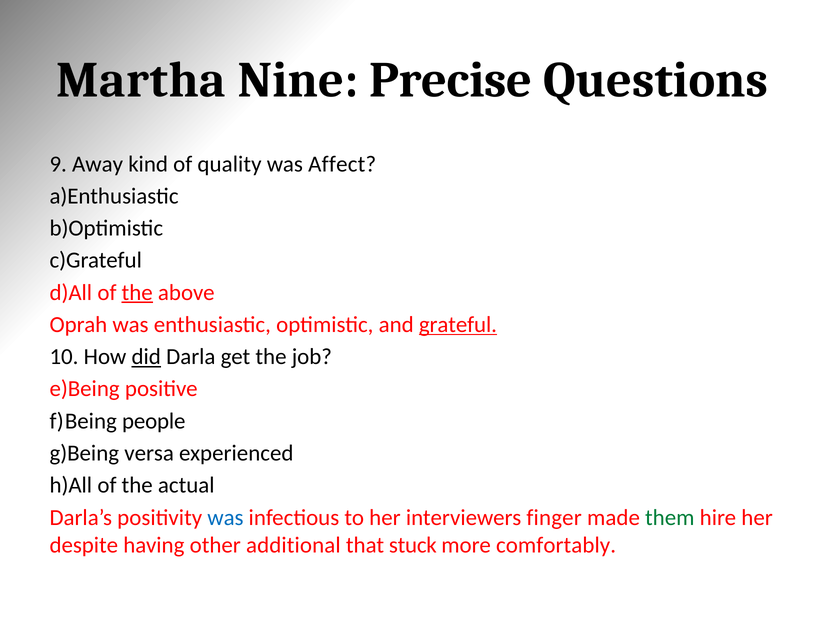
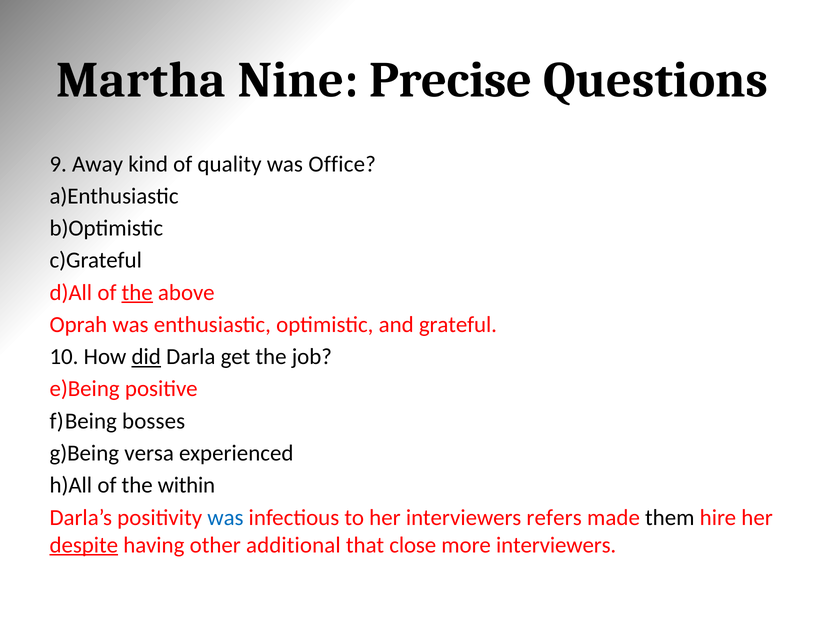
Affect: Affect -> Office (342, 164)
grateful underline: present -> none (458, 325)
people: people -> bosses (154, 421)
actual: actual -> within (186, 485)
finger: finger -> refers (554, 517)
them colour: green -> black (670, 517)
despite underline: none -> present (84, 545)
stuck: stuck -> close (413, 545)
more comfortably: comfortably -> interviewers (556, 545)
